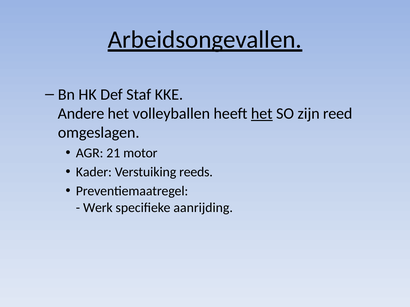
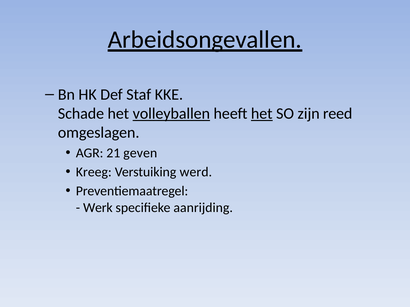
Andere: Andere -> Schade (81, 114)
volleyballen underline: none -> present (171, 114)
motor: motor -> geven (140, 153)
Kader: Kader -> Kreeg (94, 172)
reeds: reeds -> werd (196, 172)
